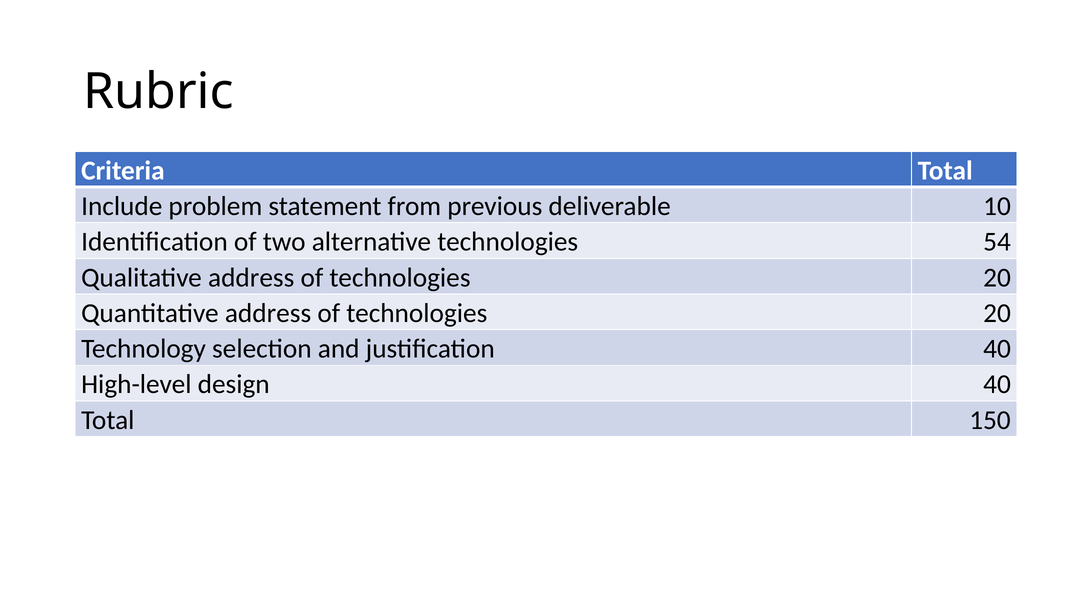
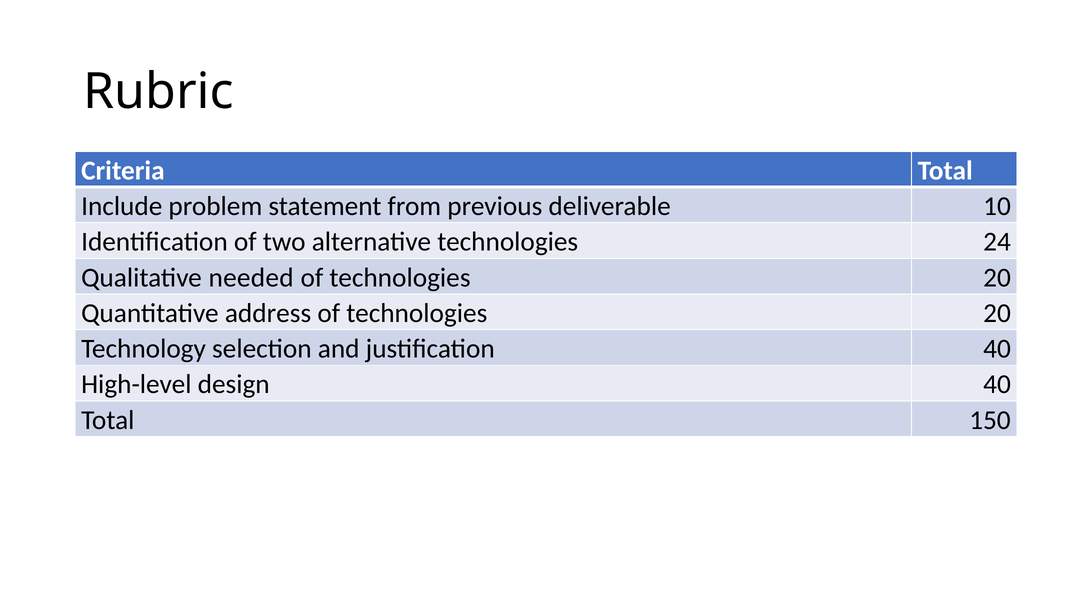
54: 54 -> 24 (997, 242)
Qualitative address: address -> needed (251, 278)
